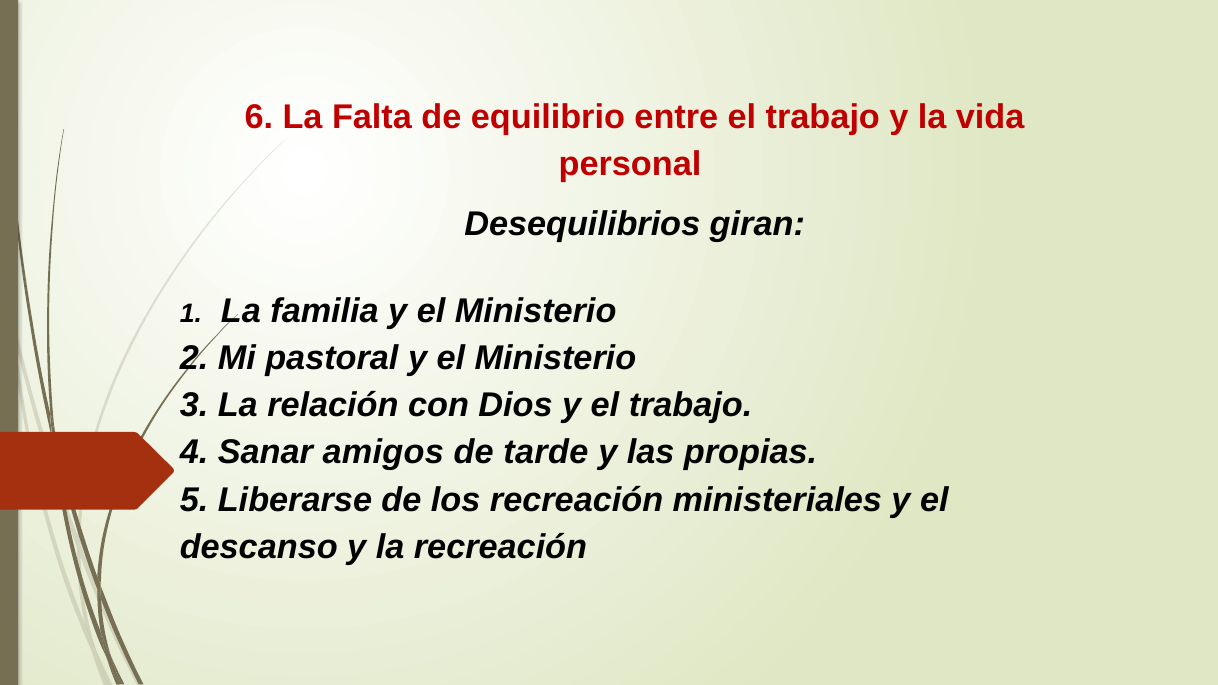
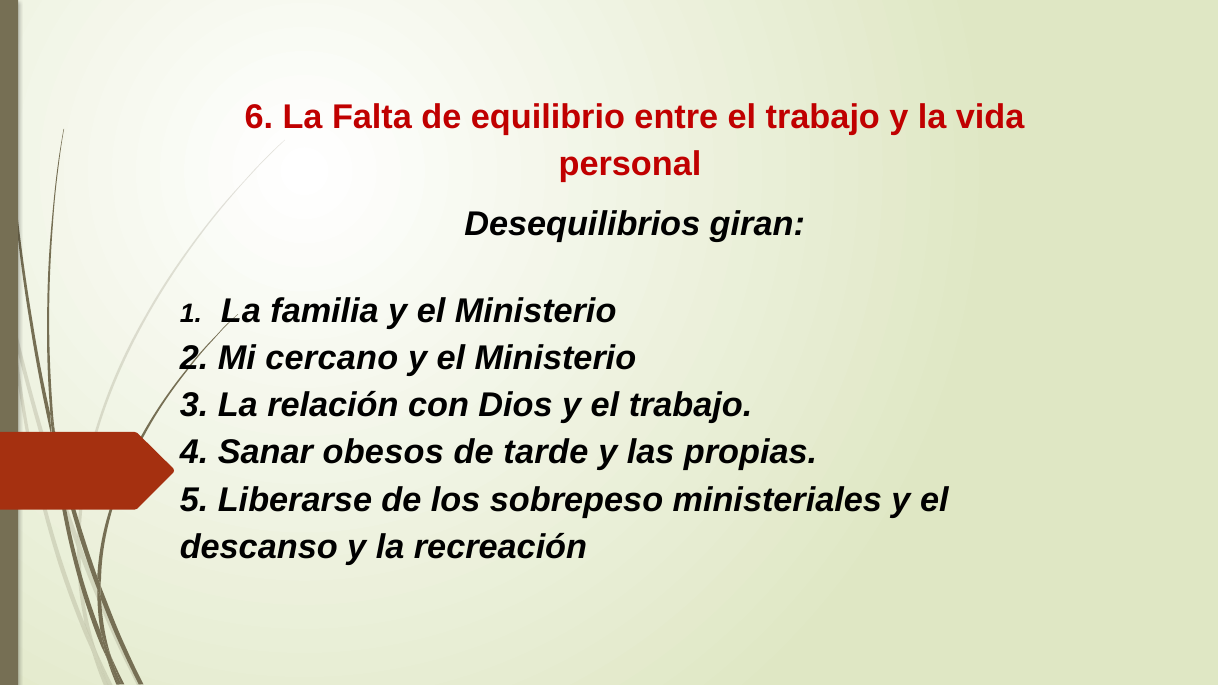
pastoral: pastoral -> cercano (332, 358)
amigos: amigos -> obesos (383, 453)
los recreación: recreación -> sobrepeso (577, 500)
